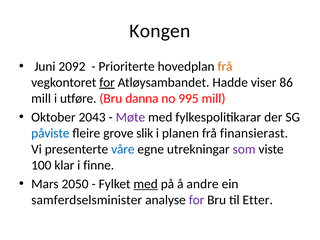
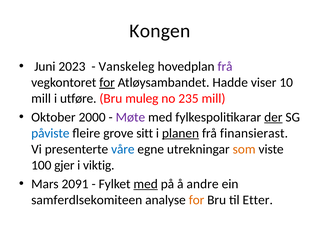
2092: 2092 -> 2023 (72, 67)
Prioriterte: Prioriterte -> Vanskeleg (127, 67)
frå colour: orange -> purple (225, 67)
86: 86 -> 10 (286, 83)
danna: danna -> muleg (142, 99)
995: 995 -> 235 (188, 99)
2043: 2043 -> 2000 (92, 117)
der underline: none -> present (273, 117)
slik: slik -> sitt (145, 133)
planen underline: none -> present (180, 133)
som colour: purple -> orange (244, 149)
klar: klar -> gjer (64, 165)
finne: finne -> viktig (99, 165)
2050: 2050 -> 2091 (75, 184)
samferdselsminister: samferdselsminister -> samferdlsekomiteen (87, 200)
for colour: purple -> orange (197, 200)
